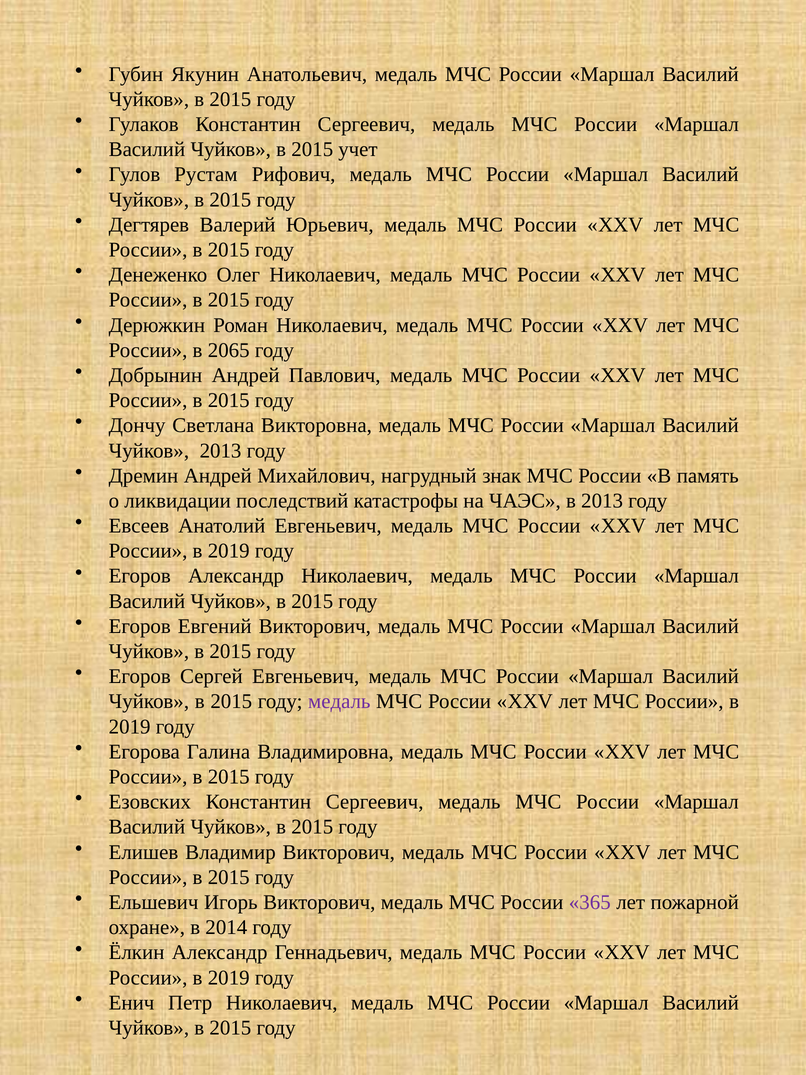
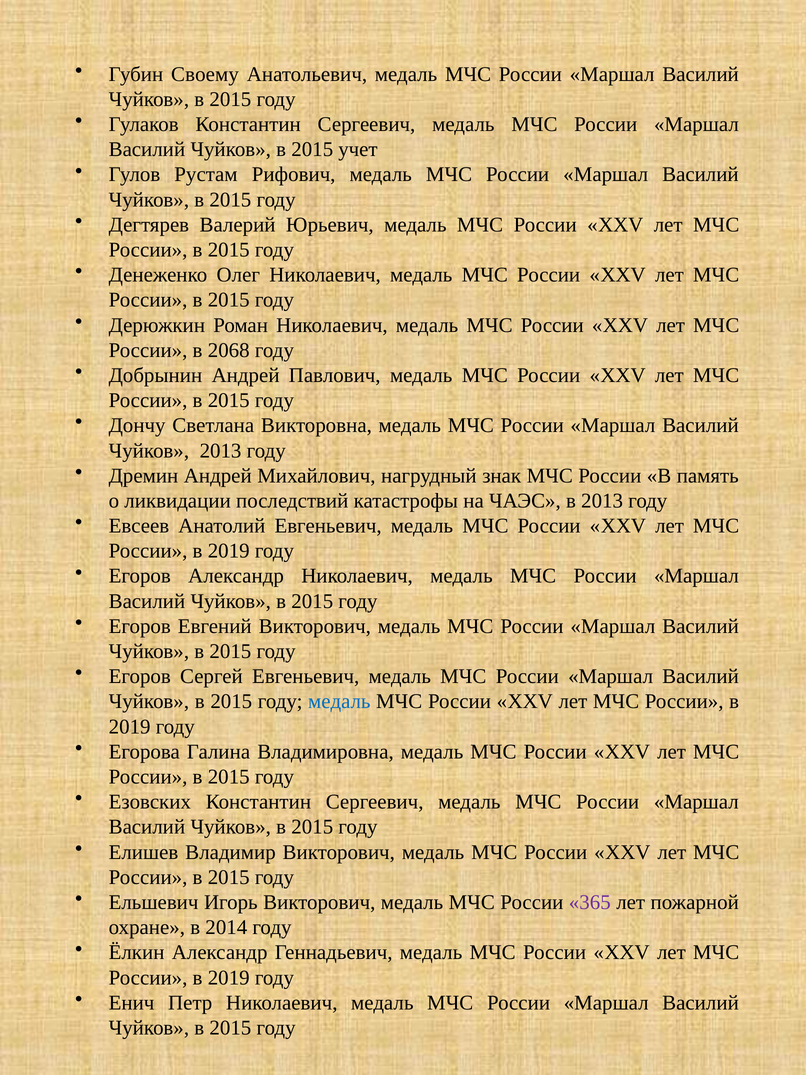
Якунин: Якунин -> Своему (205, 74)
2065: 2065 -> 2068 (229, 350)
медаль colour: purple -> blue (339, 701)
